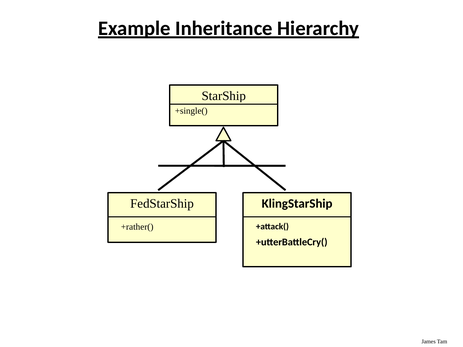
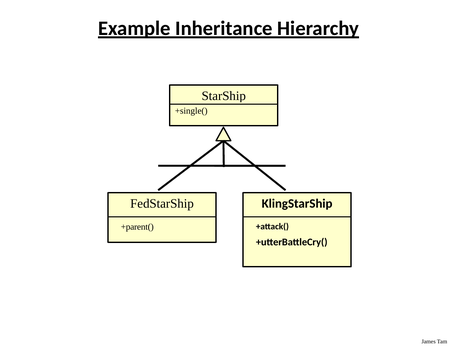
+rather(: +rather( -> +parent( (137, 227)
